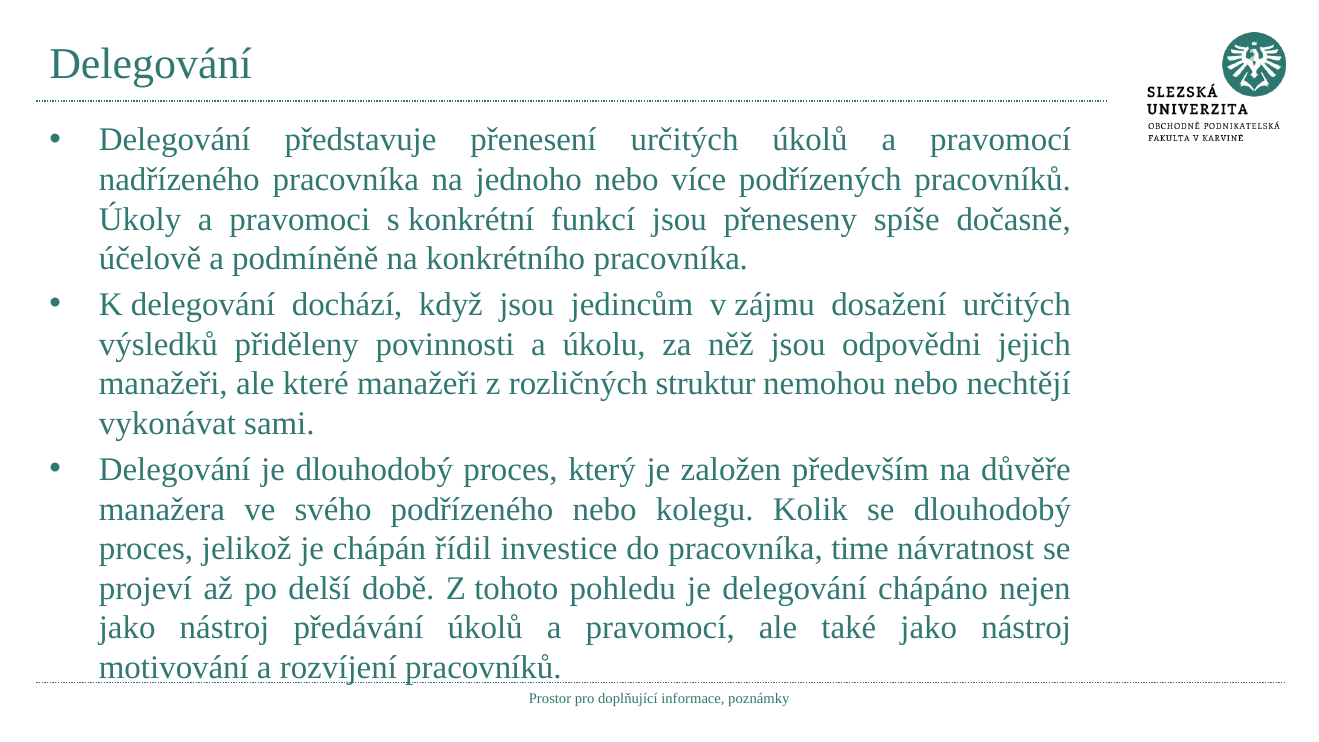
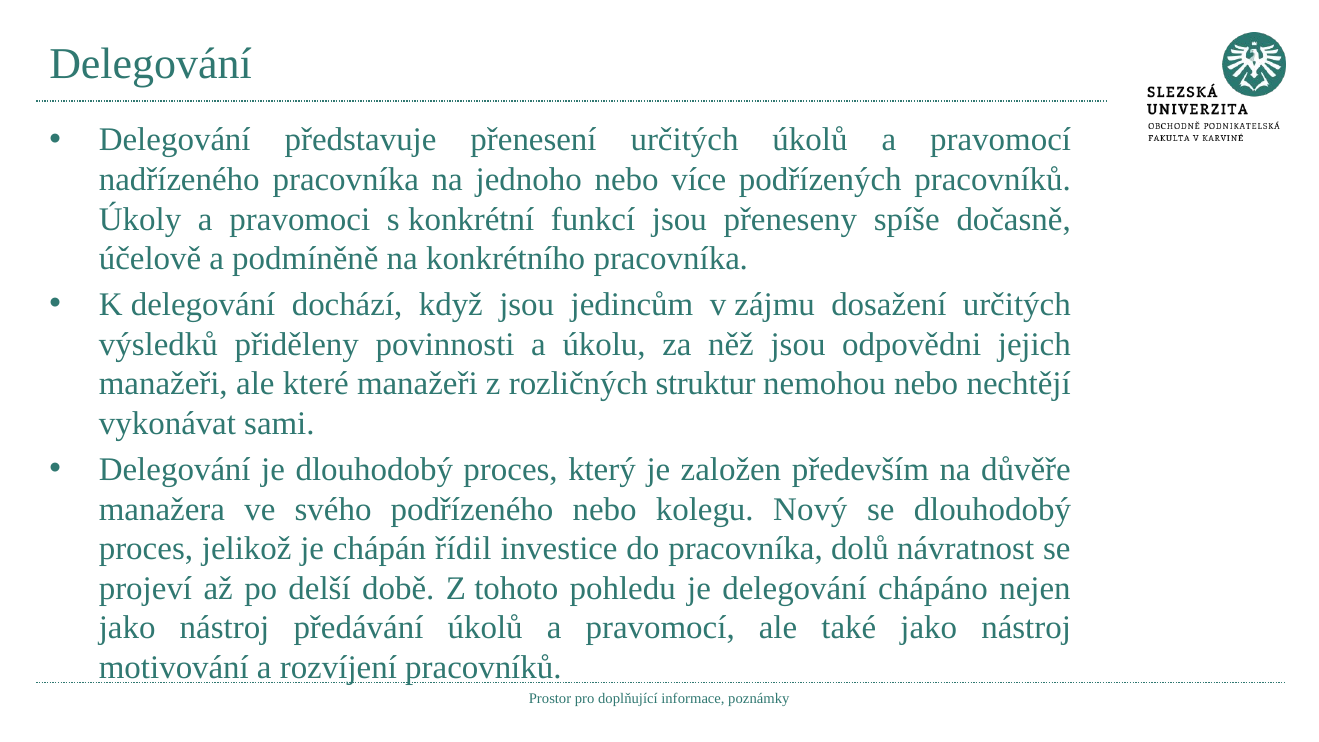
Kolik: Kolik -> Nový (810, 509)
time: time -> dolů (860, 549)
